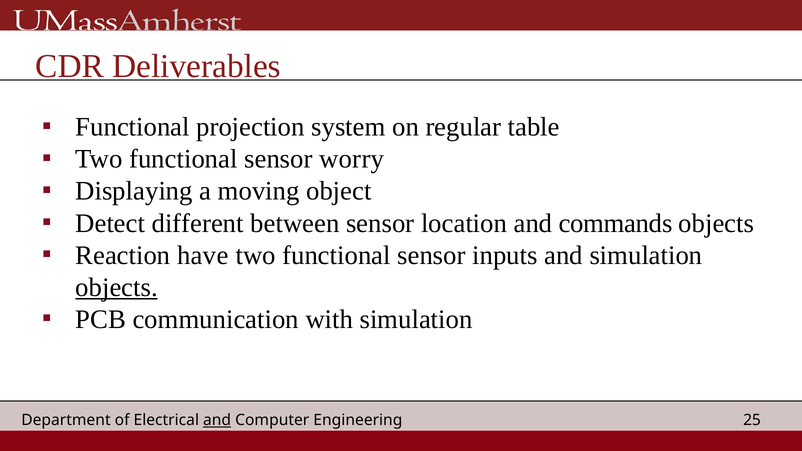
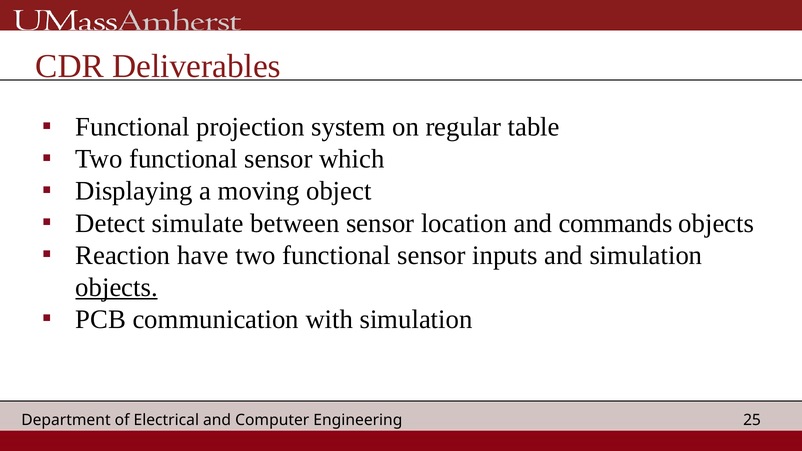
worry: worry -> which (352, 159)
different: different -> simulate (198, 223)
and underline: present -> none (217, 420)
